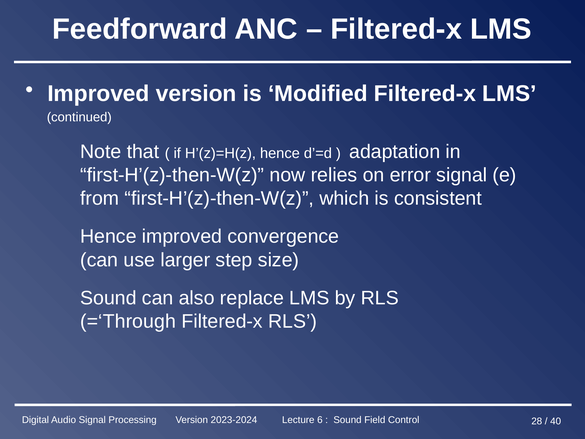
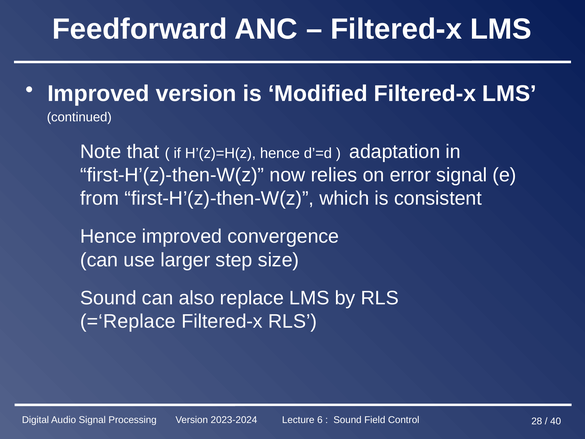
=‘Through: =‘Through -> =‘Replace (128, 321)
